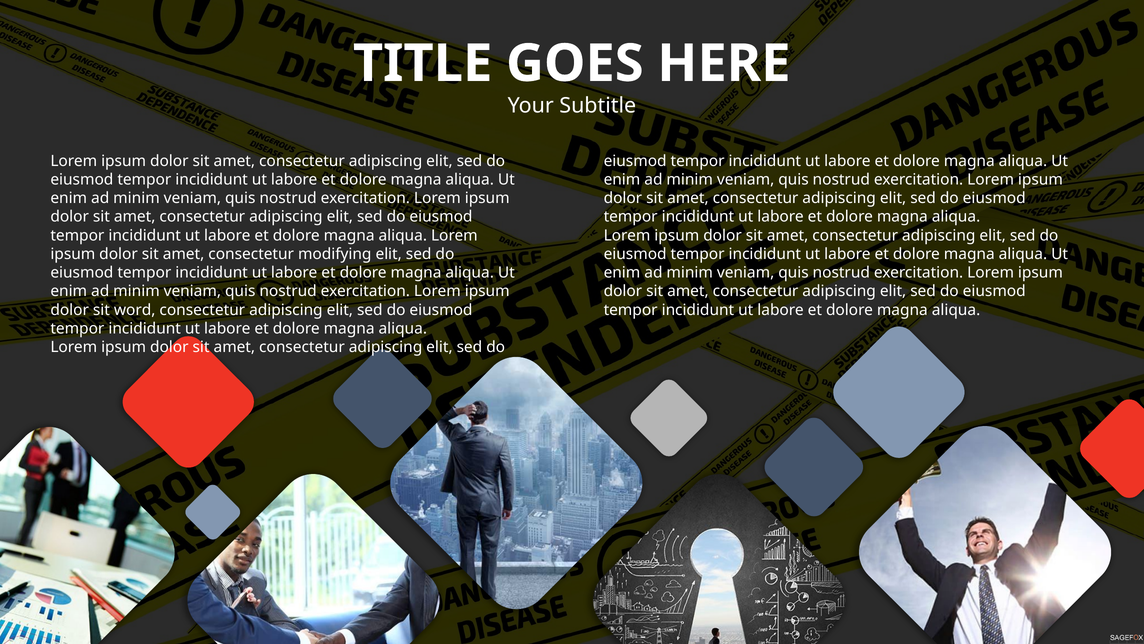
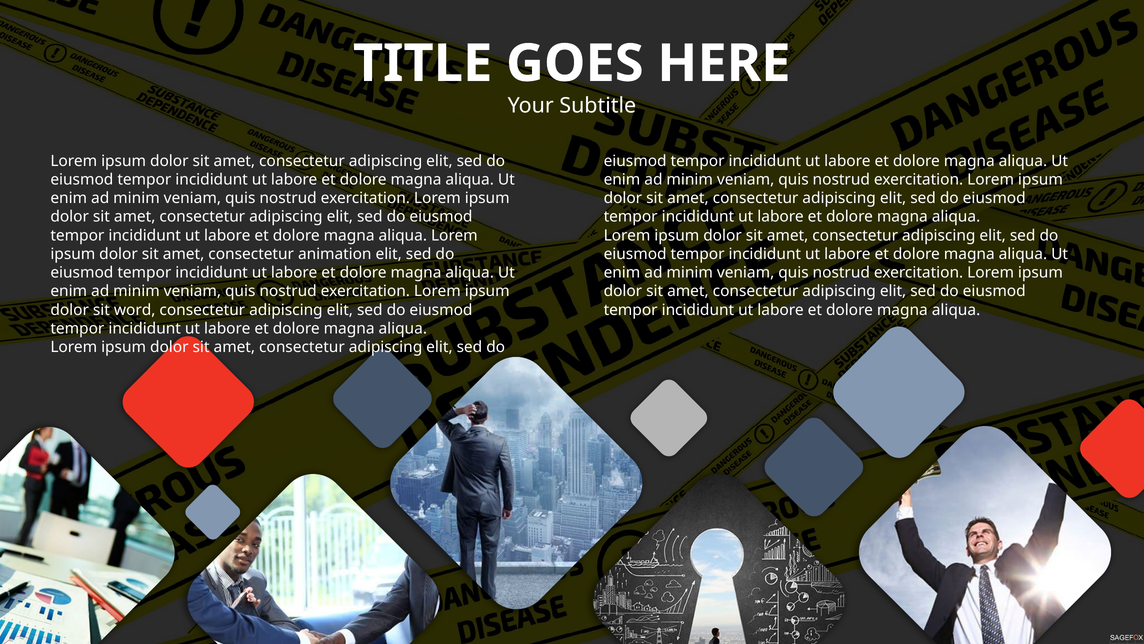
modifying: modifying -> animation (335, 254)
